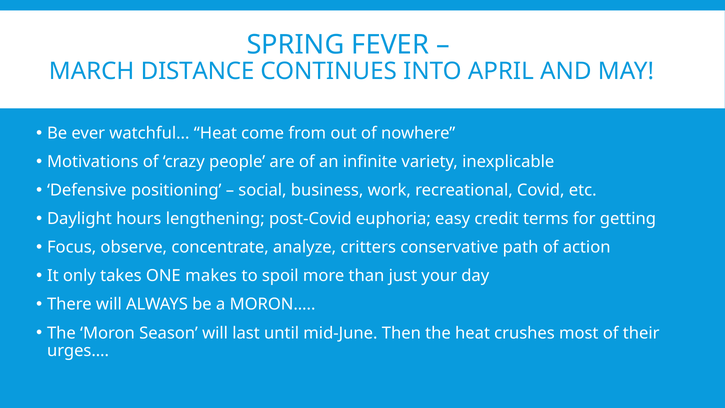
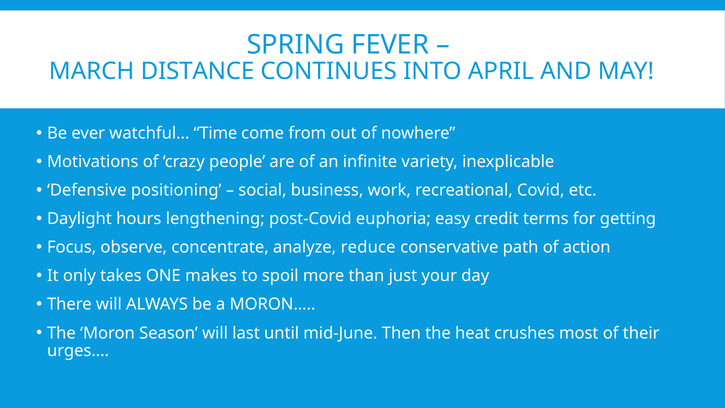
watchful Heat: Heat -> Time (215, 133)
critters: critters -> reduce (368, 247)
